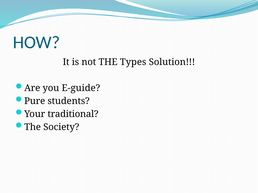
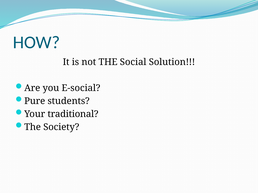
Types: Types -> Social (133, 62)
E-guide: E-guide -> E-social (81, 88)
